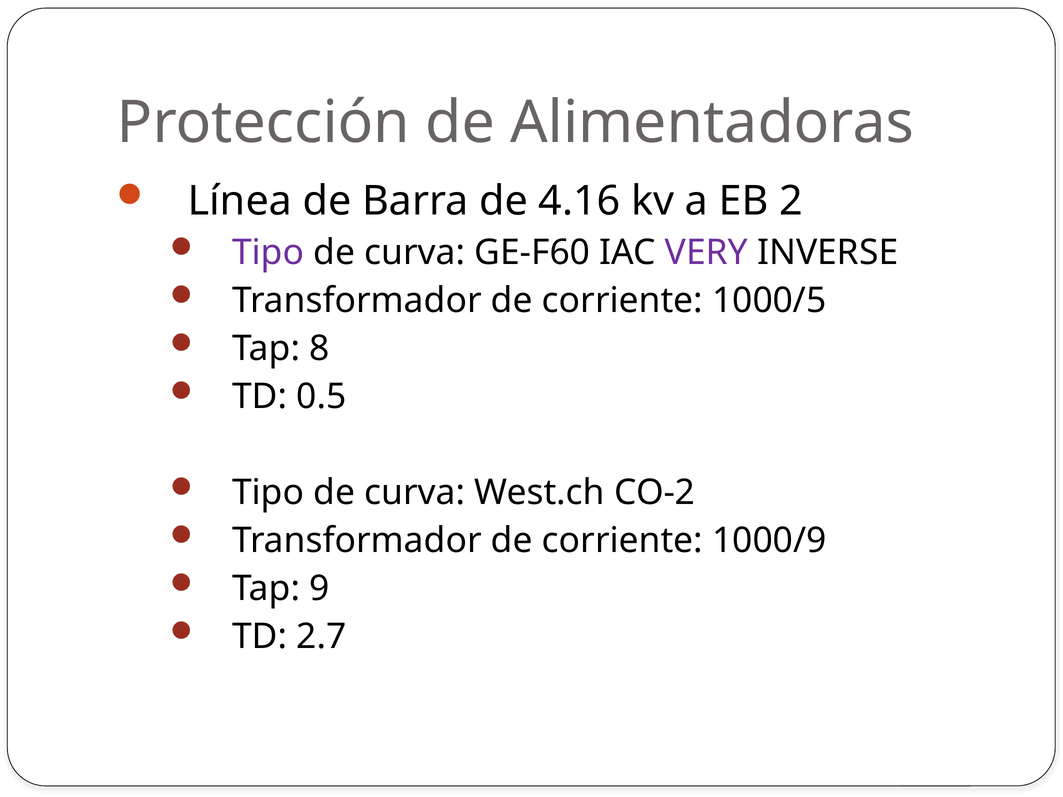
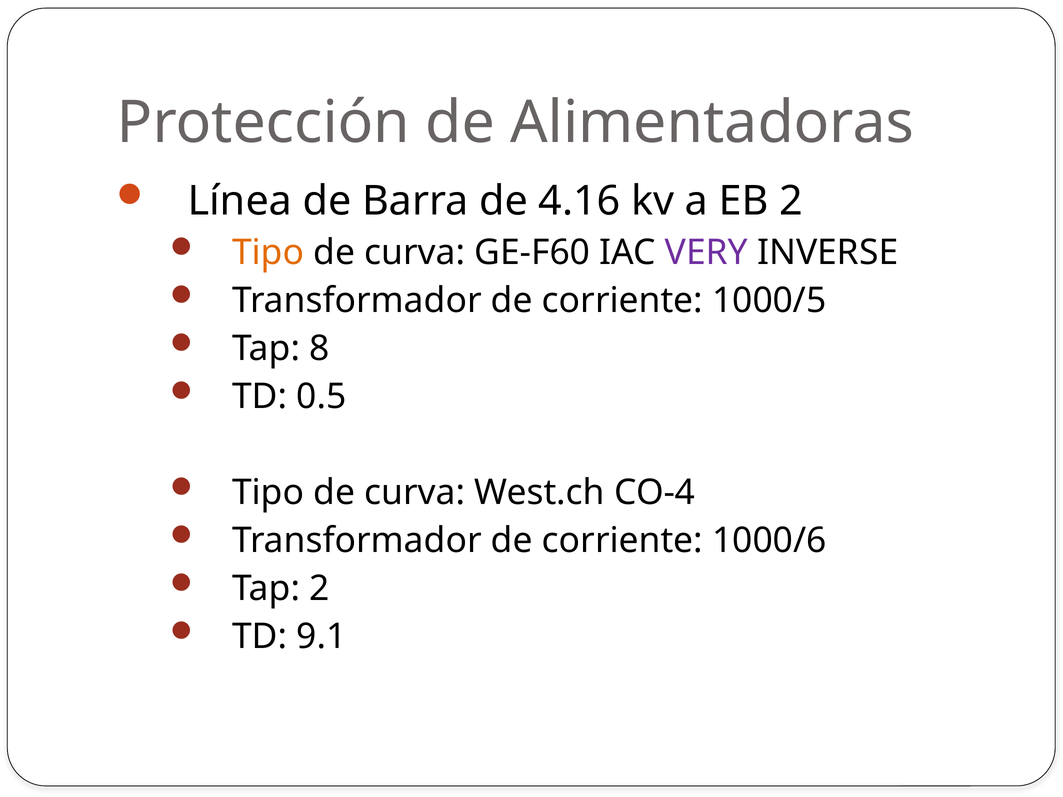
Tipo colour: purple -> orange (268, 253)
CO-2: CO-2 -> CO-4 (655, 493)
1000/9: 1000/9 -> 1000/6 (769, 541)
Tap 9: 9 -> 2 (319, 589)
2.7: 2.7 -> 9.1 (321, 637)
